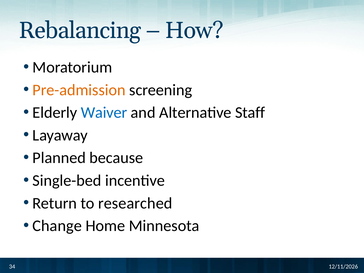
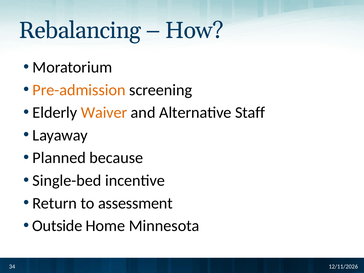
Waiver colour: blue -> orange (104, 113)
researched: researched -> assessment (135, 203)
Change: Change -> Outside (57, 226)
